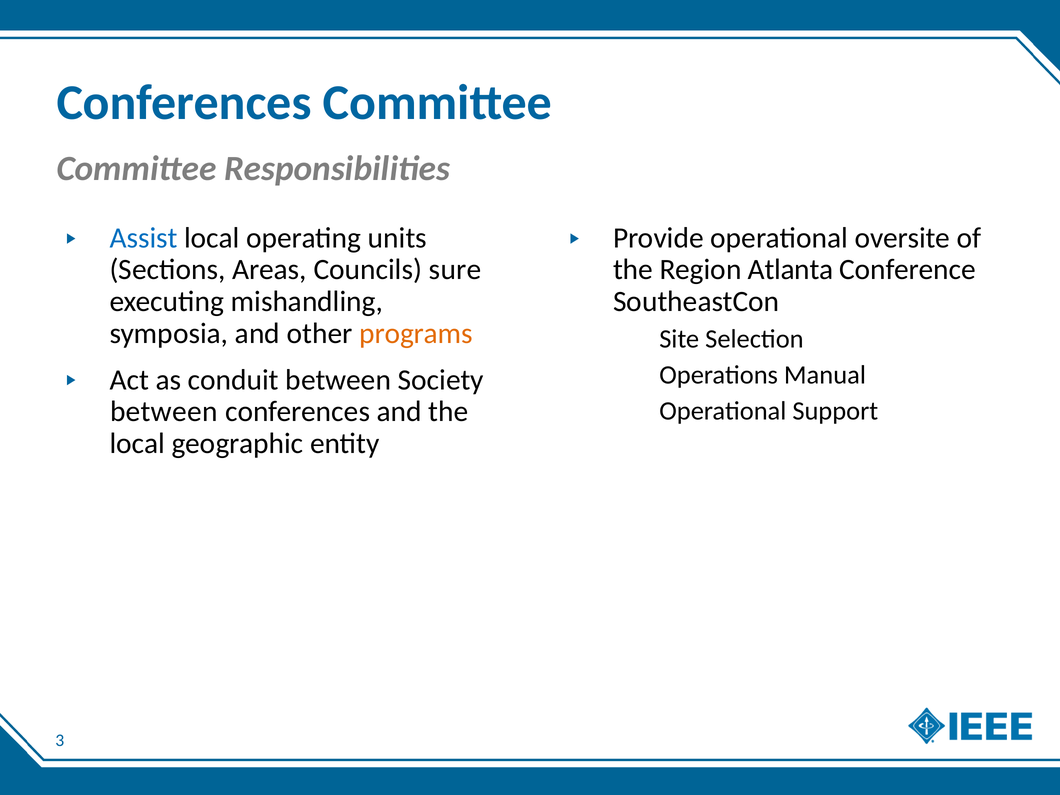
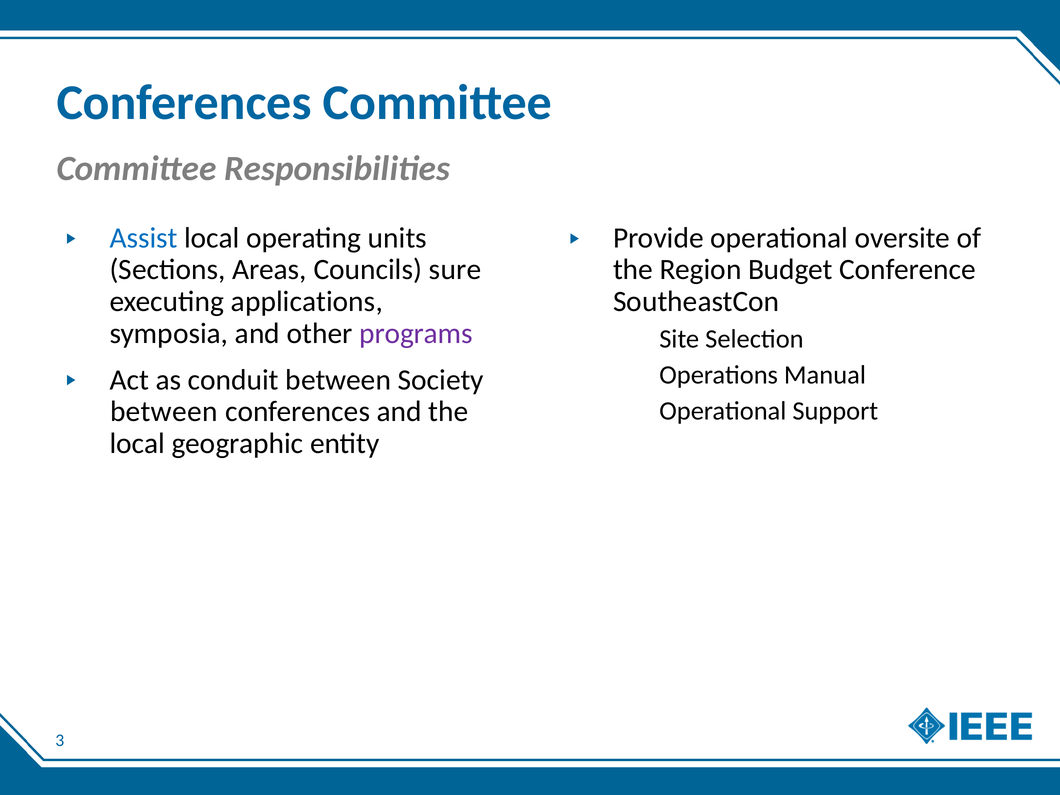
Atlanta: Atlanta -> Budget (790, 270)
mishandling: mishandling -> applications (307, 302)
programs colour: orange -> purple (416, 333)
